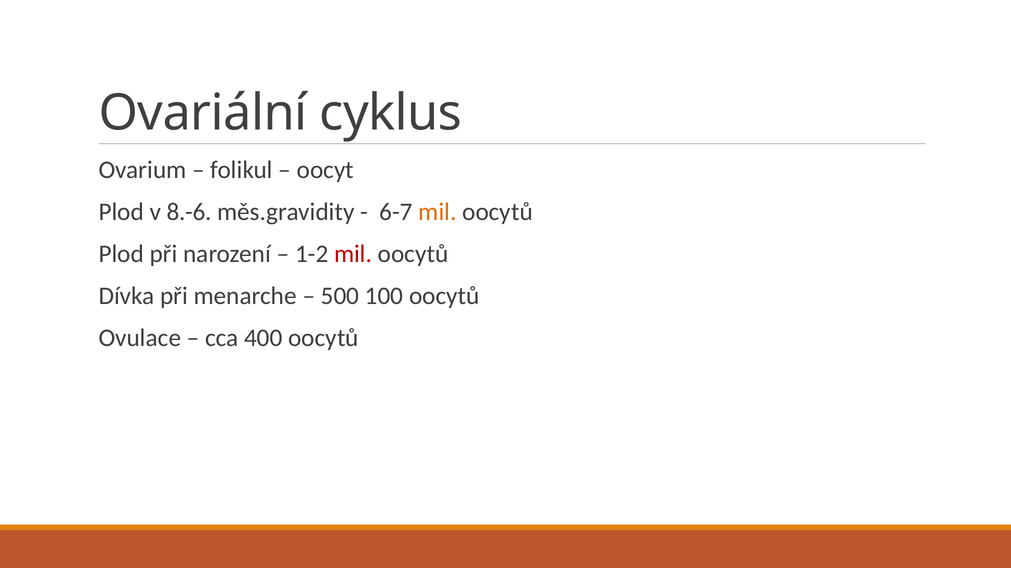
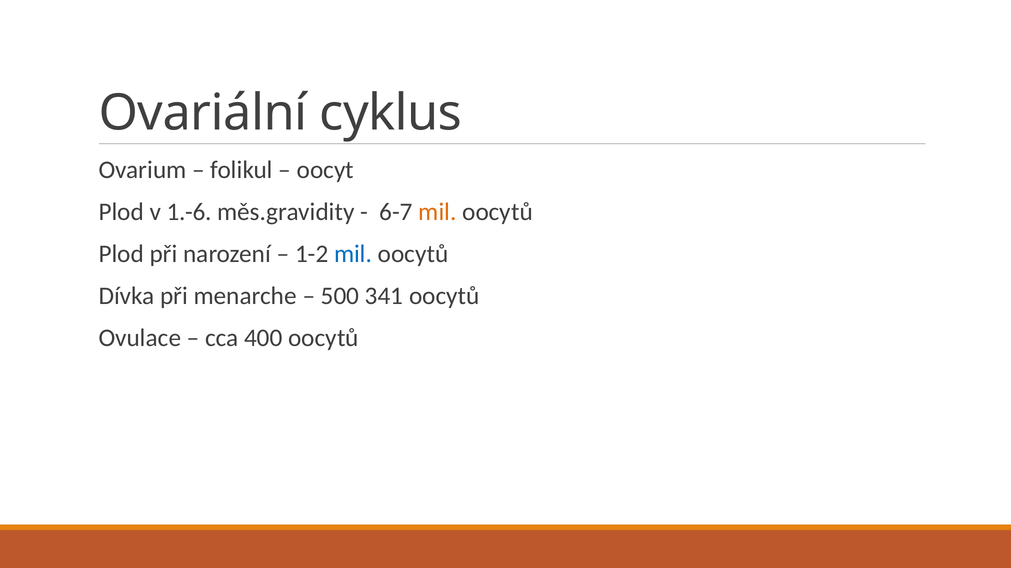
8.-6: 8.-6 -> 1.-6 (189, 212)
mil colour: red -> blue (353, 254)
100: 100 -> 341 (384, 296)
